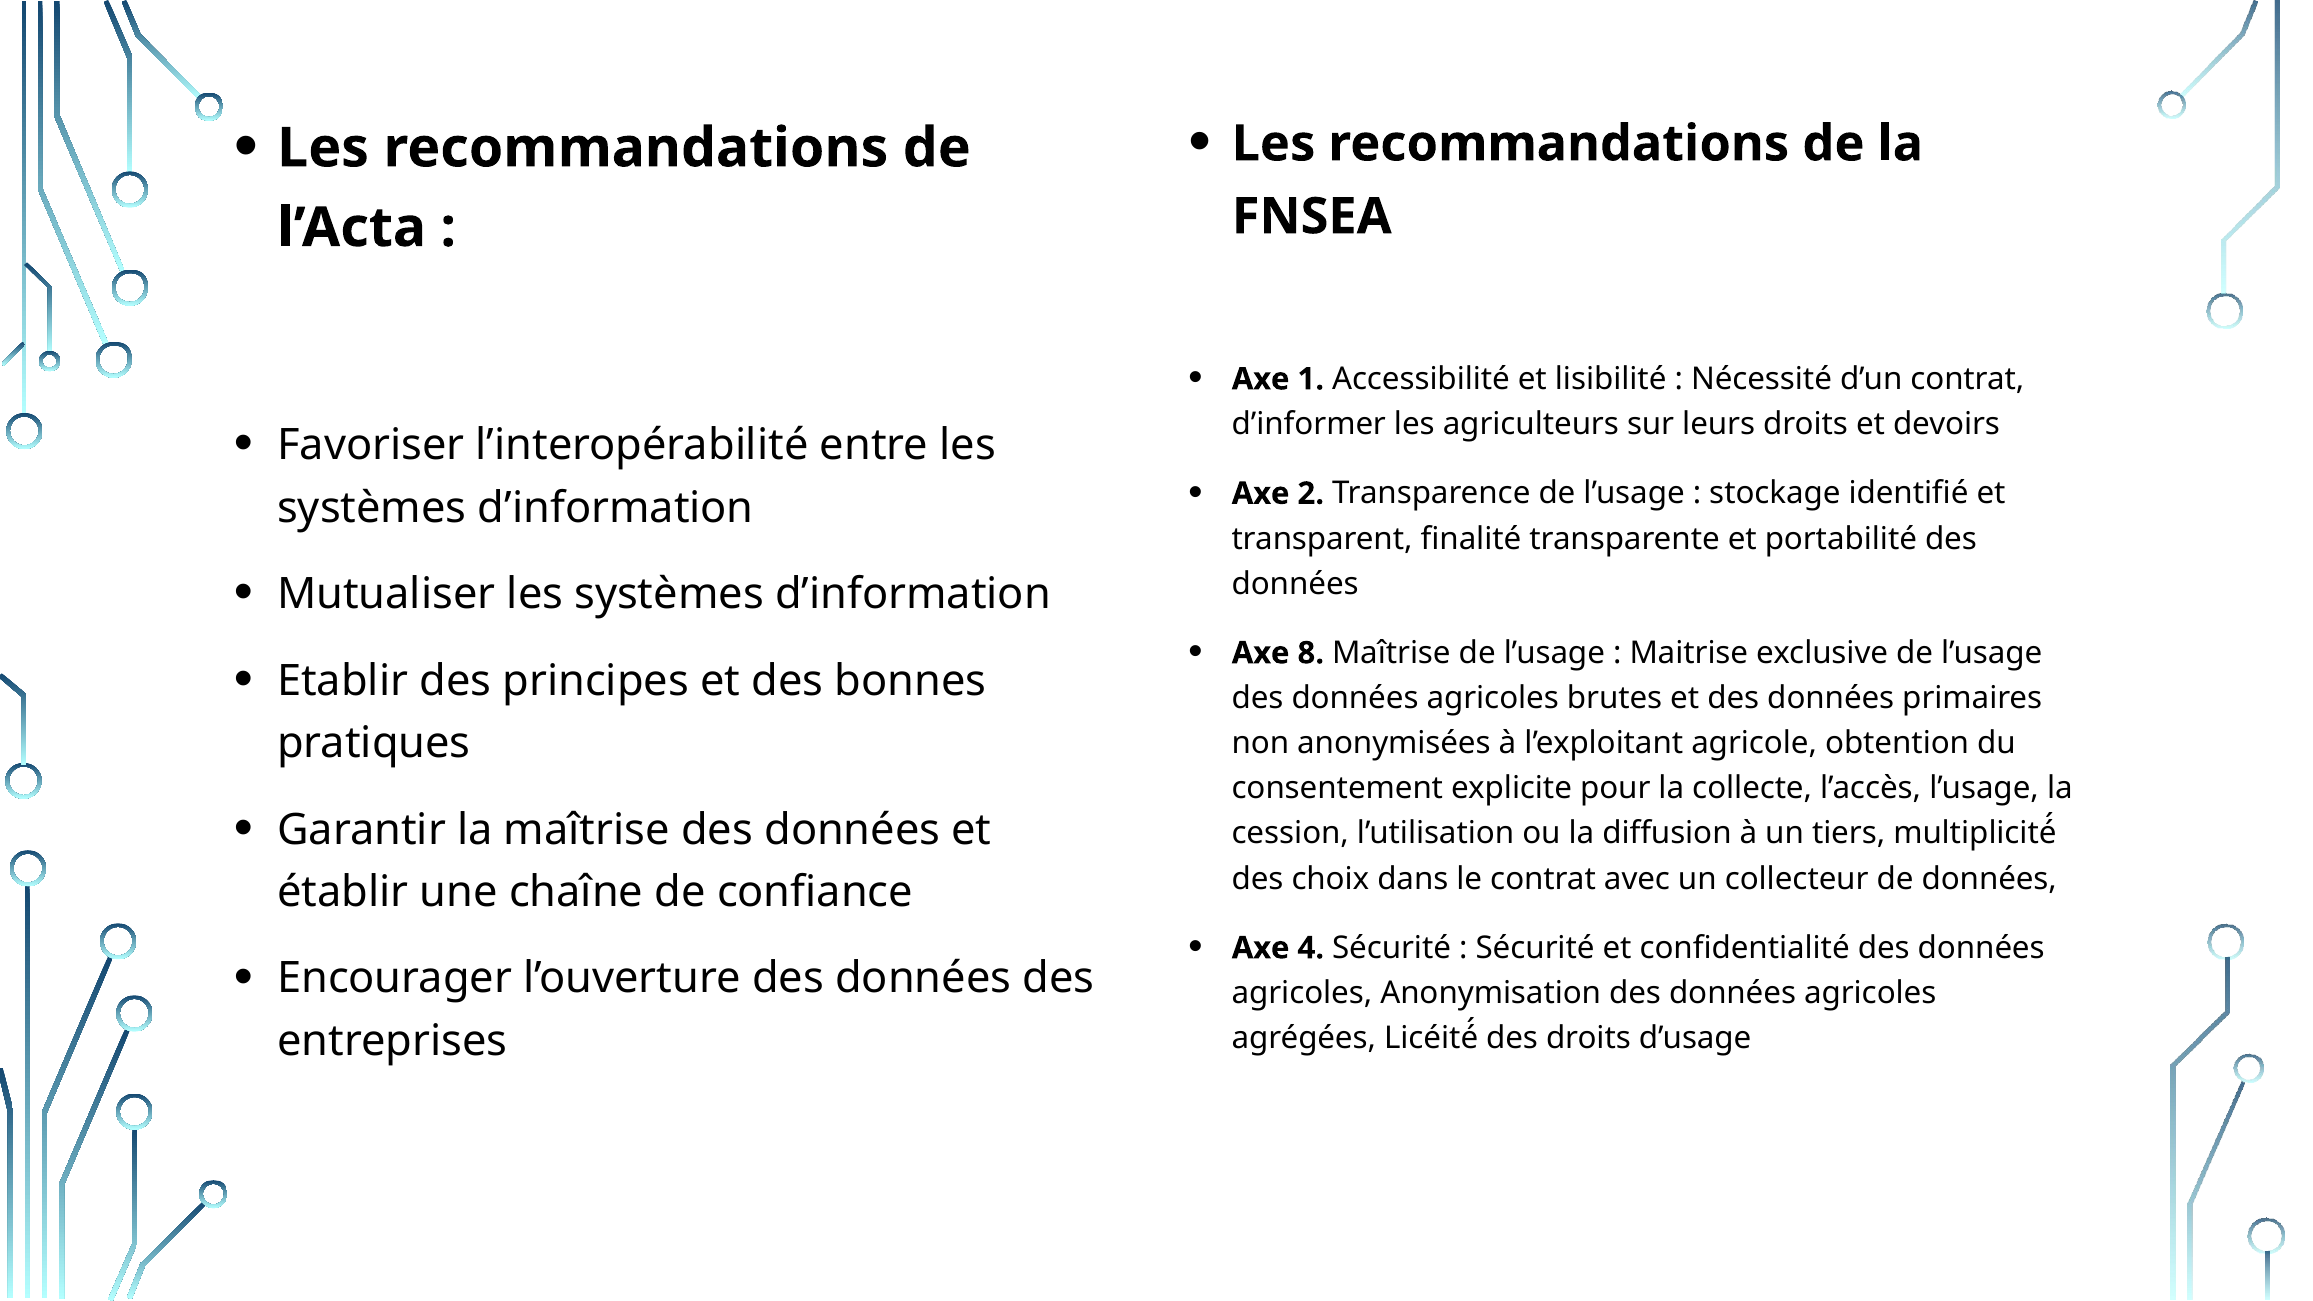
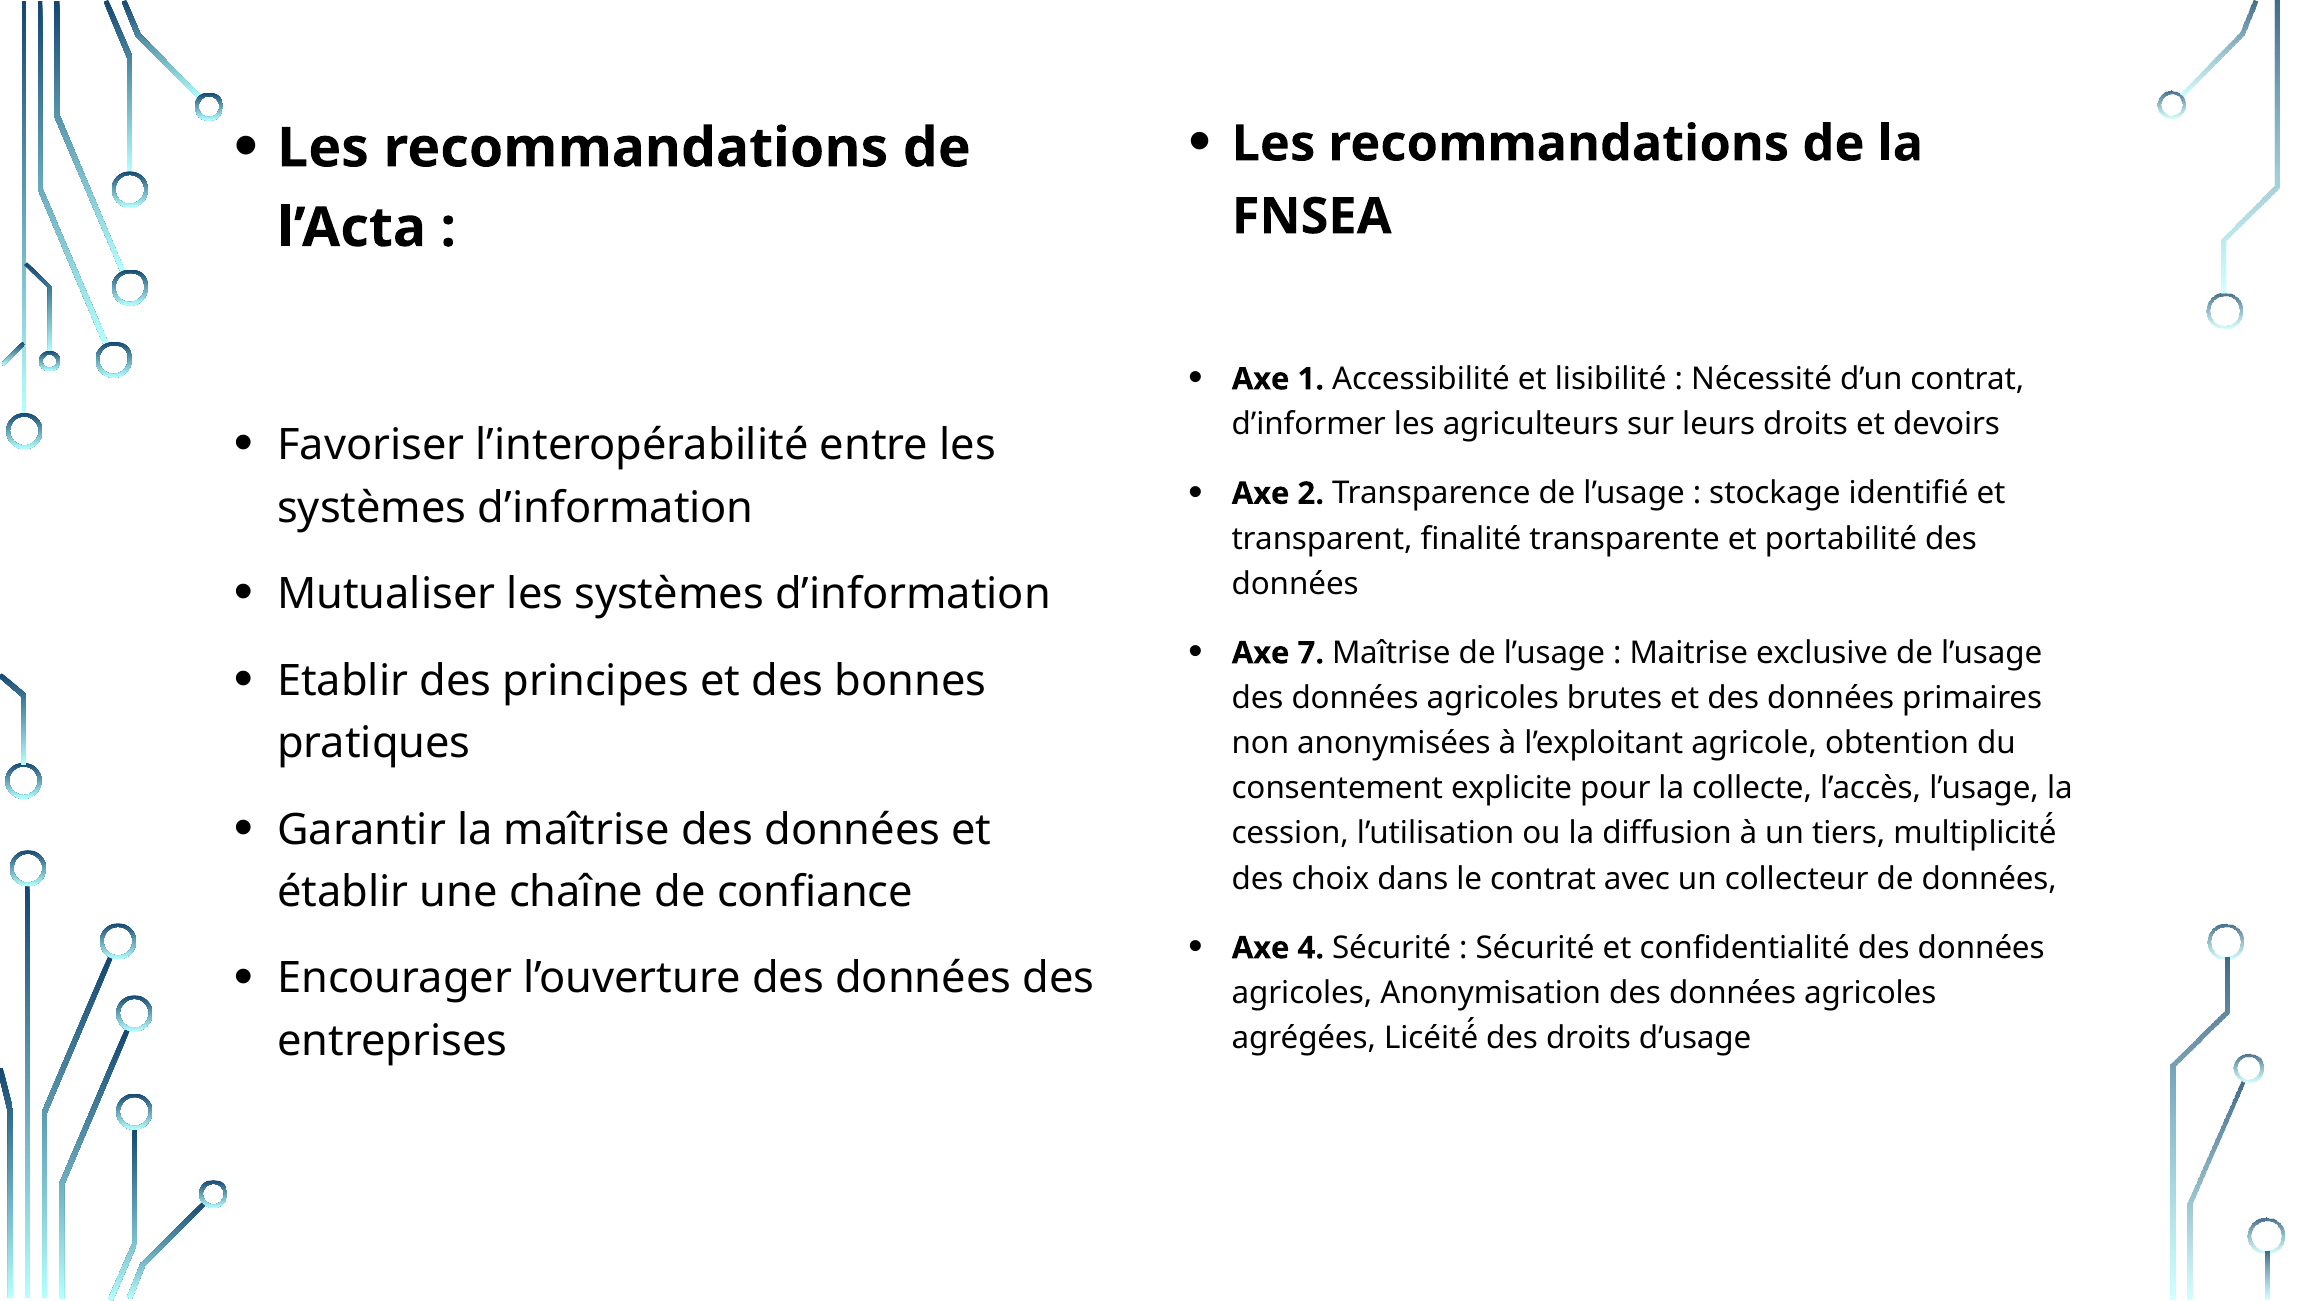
8: 8 -> 7 (1311, 653)
